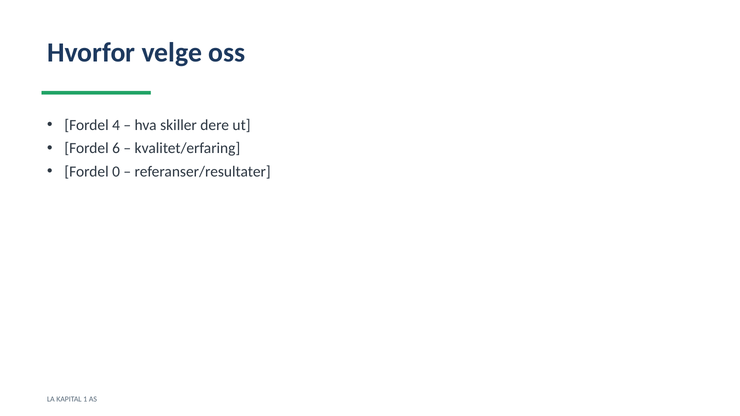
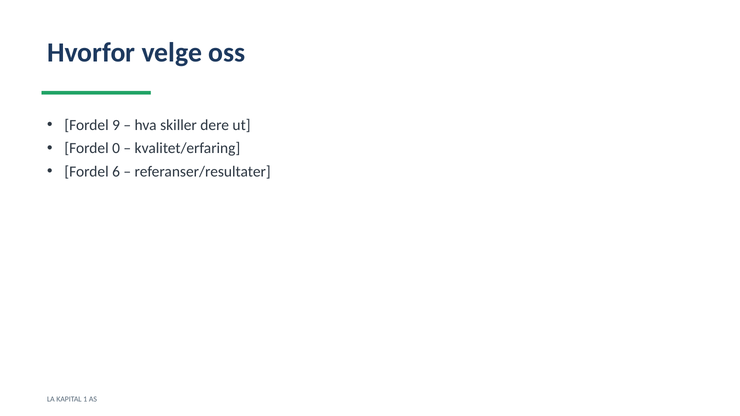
4: 4 -> 9 (116, 125)
6: 6 -> 0 (116, 148)
0: 0 -> 6 (116, 172)
